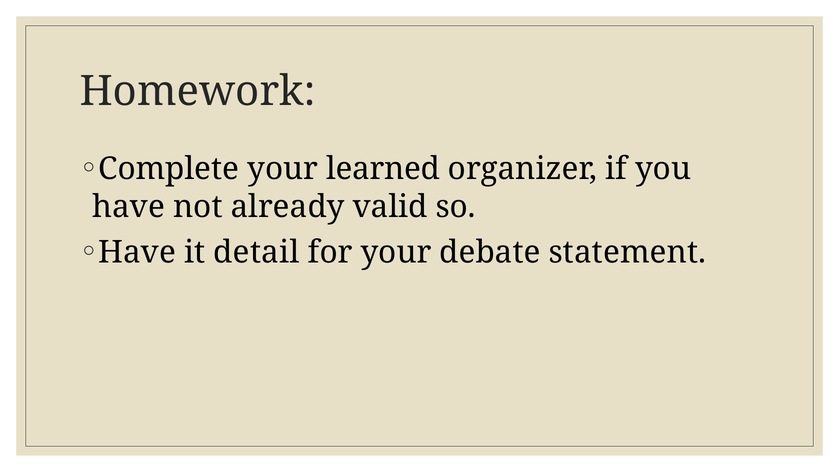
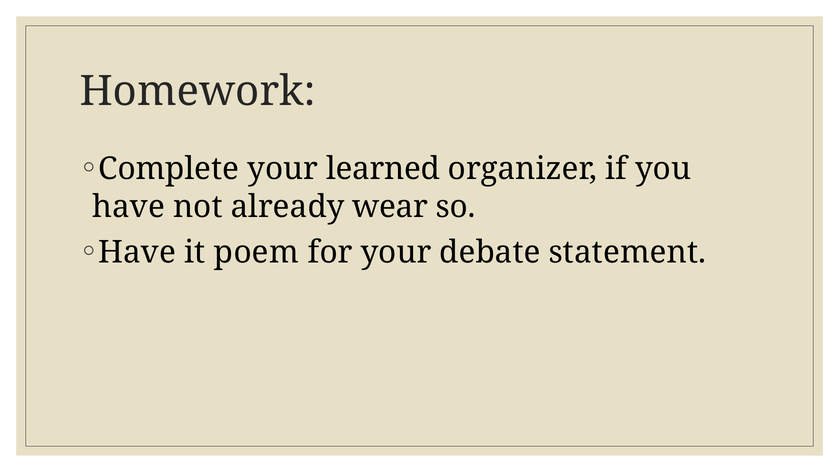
valid: valid -> wear (390, 207)
detail: detail -> poem (256, 252)
